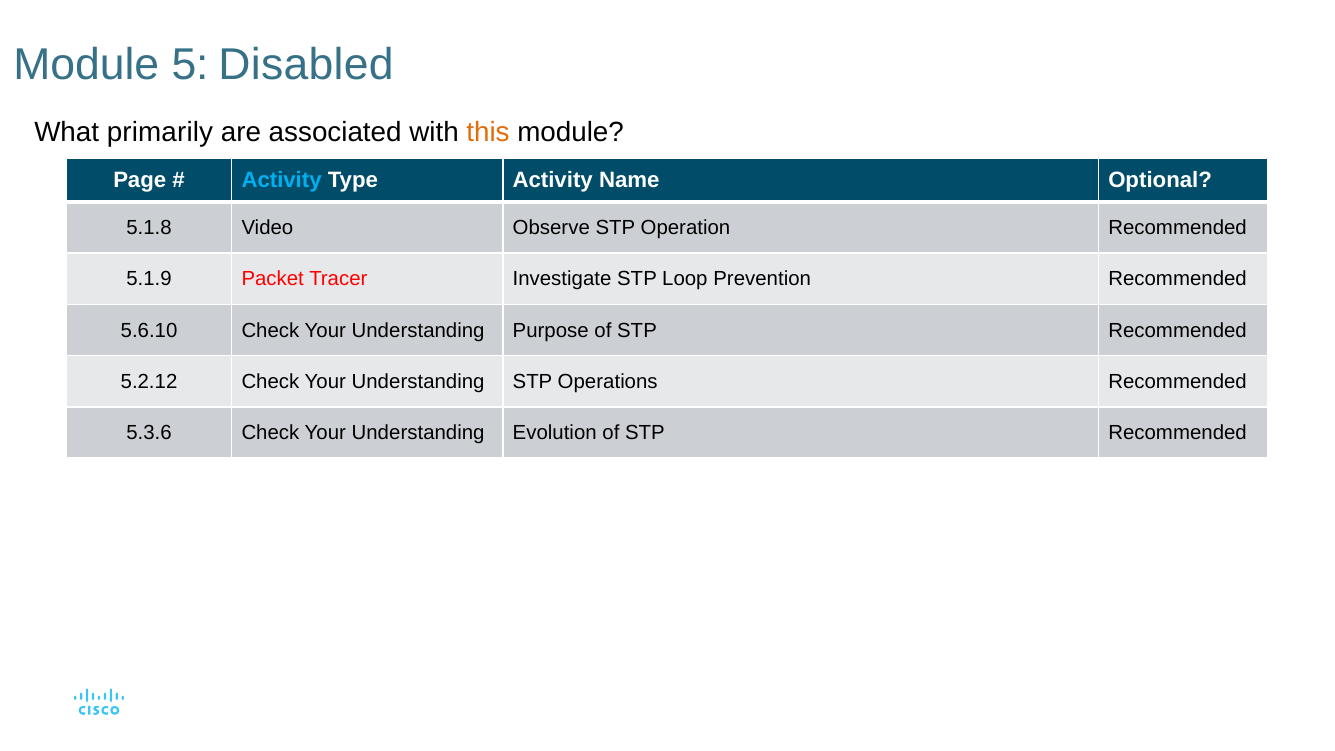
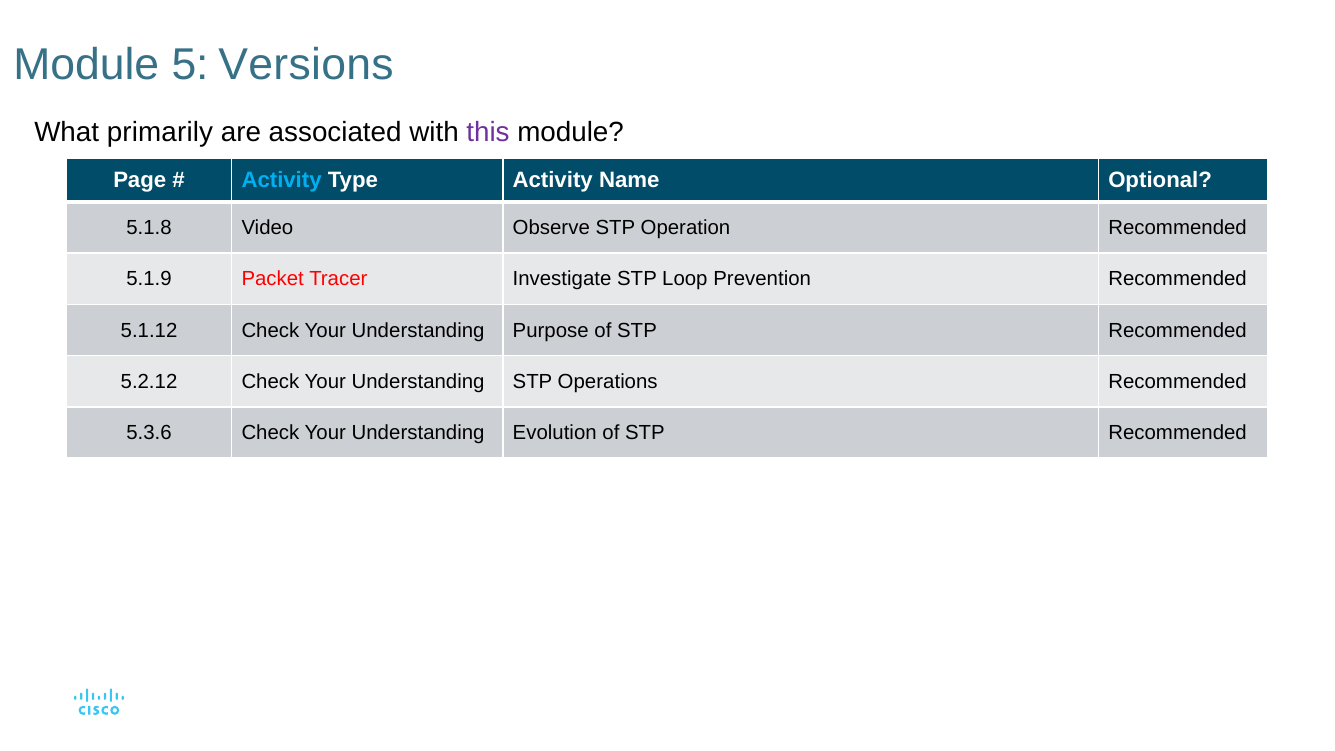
Disabled: Disabled -> Versions (306, 64)
this colour: orange -> purple (488, 132)
5.6.10: 5.6.10 -> 5.1.12 (149, 330)
